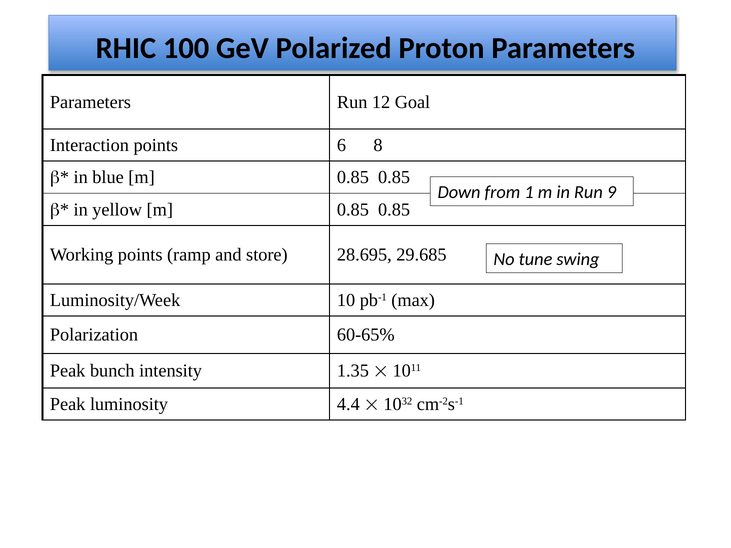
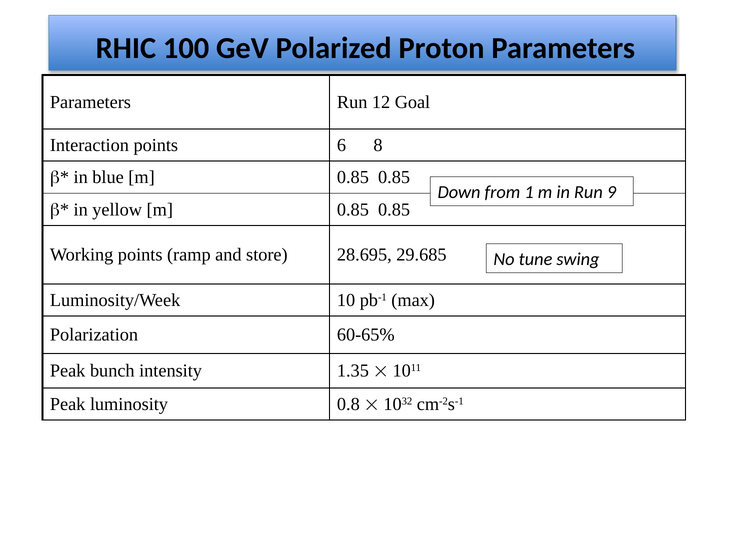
4.4: 4.4 -> 0.8 (348, 404)
